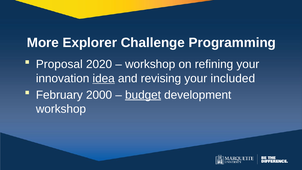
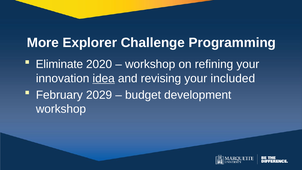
Proposal: Proposal -> Eliminate (59, 64)
2000: 2000 -> 2029 (99, 95)
budget underline: present -> none (143, 95)
